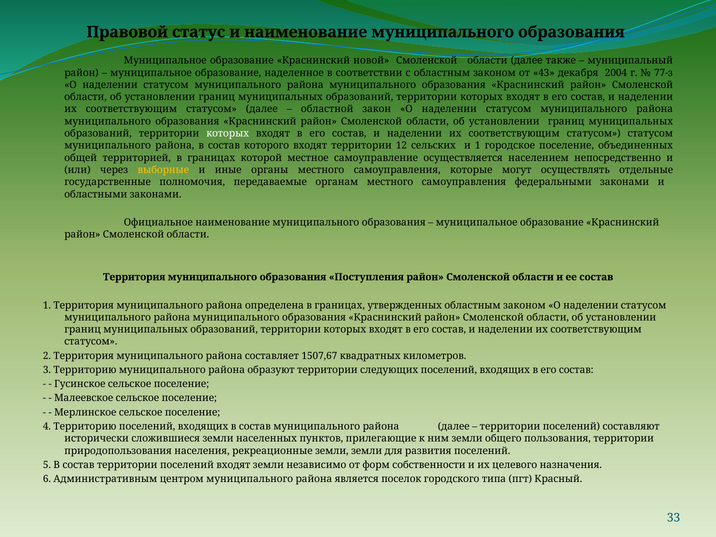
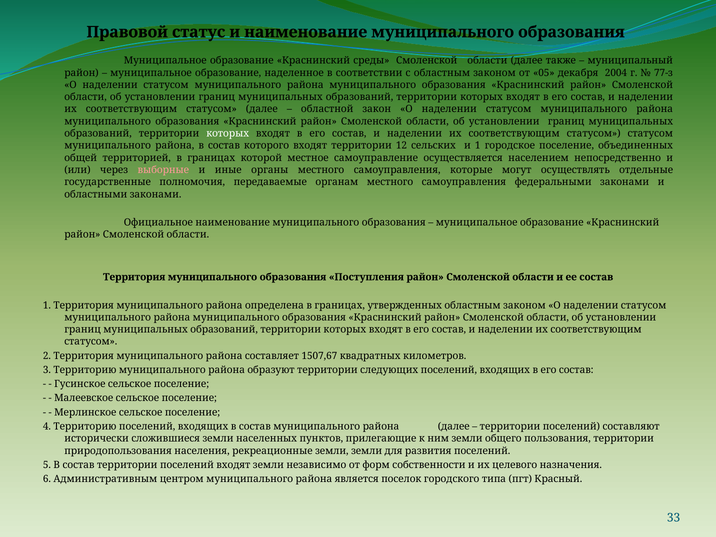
новой: новой -> среды (371, 61)
43: 43 -> 05 (544, 73)
выборные colour: yellow -> pink (163, 170)
